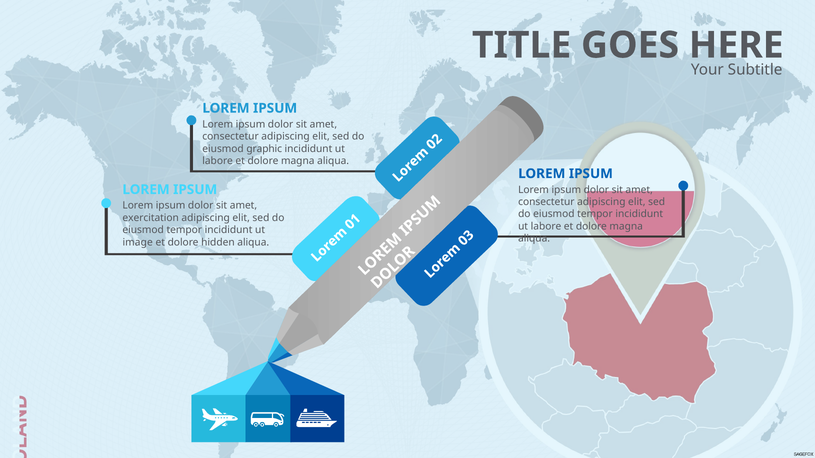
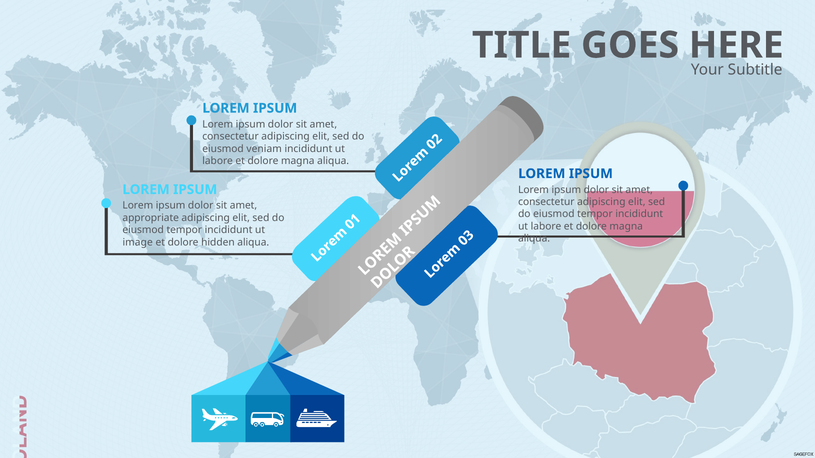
graphic: graphic -> veniam (264, 149)
exercitation: exercitation -> appropriate (151, 218)
